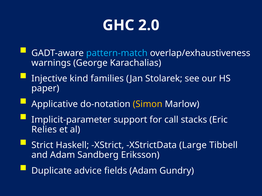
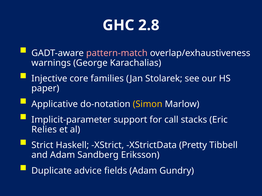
2.0: 2.0 -> 2.8 (149, 25)
pattern-match colour: light blue -> pink (117, 53)
kind: kind -> core (79, 79)
Large: Large -> Pretty (193, 146)
